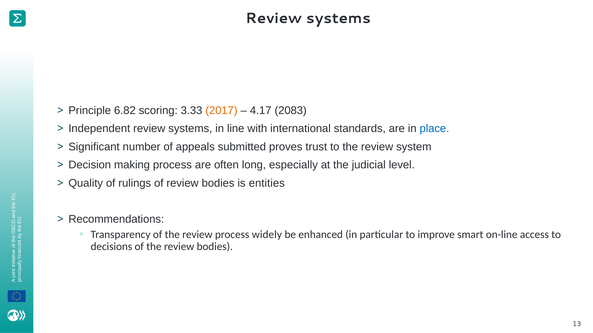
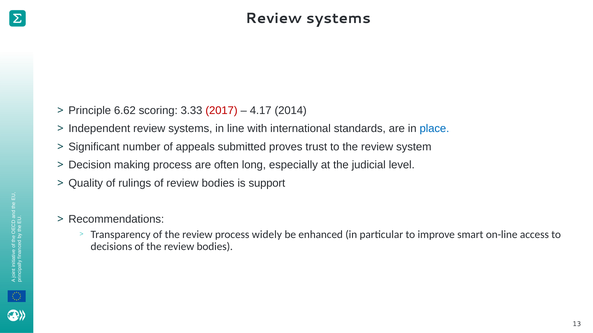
6.82: 6.82 -> 6.62 (125, 111)
2017 colour: orange -> red (221, 111)
2083: 2083 -> 2014 (291, 111)
entities: entities -> support (267, 183)
